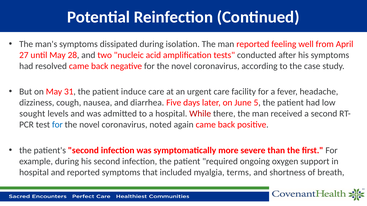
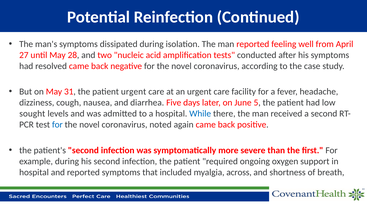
patient induce: induce -> urgent (134, 92)
While colour: red -> blue (200, 114)
terms: terms -> across (239, 173)
